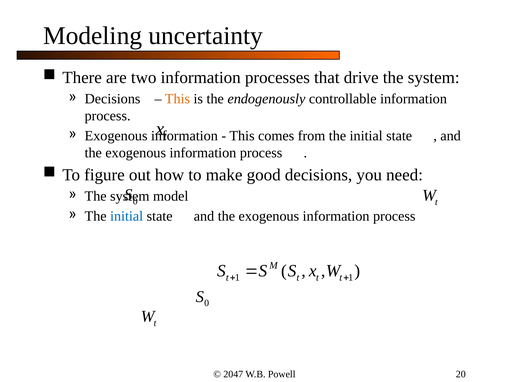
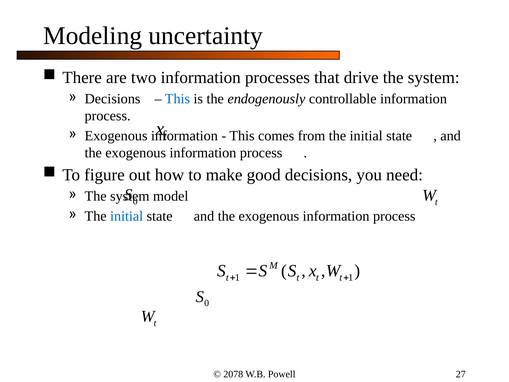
This colour: orange -> blue (177, 99)
2047: 2047 -> 2078 (233, 374)
20: 20 -> 27 (461, 374)
